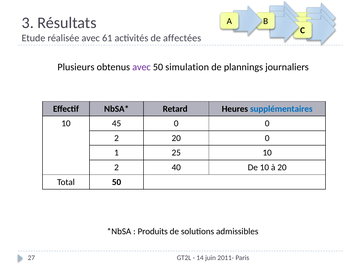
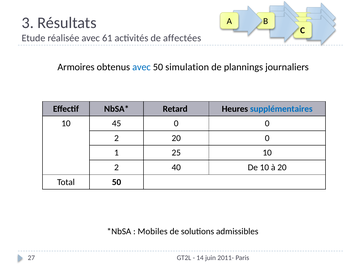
Plusieurs: Plusieurs -> Armoires (76, 67)
avec colour: purple -> blue (141, 67)
Produits: Produits -> Mobiles (153, 231)
